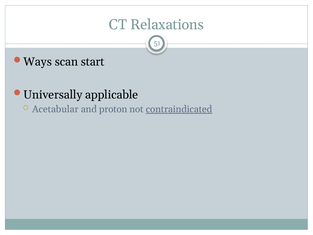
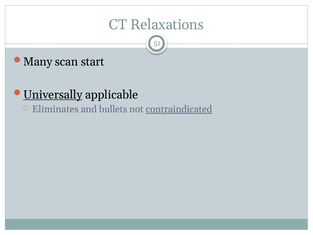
Ways: Ways -> Many (38, 62)
Universally underline: none -> present (53, 95)
Acetabular: Acetabular -> Eliminates (55, 109)
proton: proton -> bullets (113, 109)
